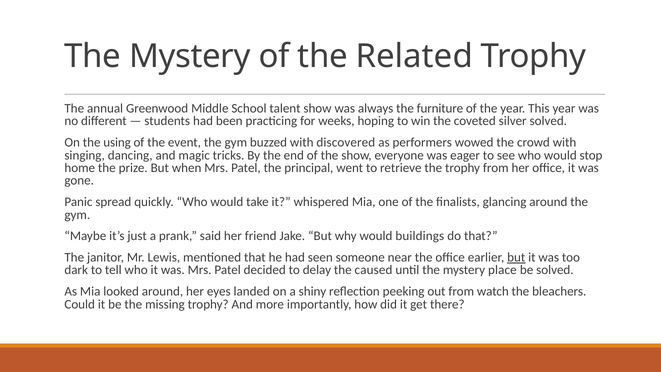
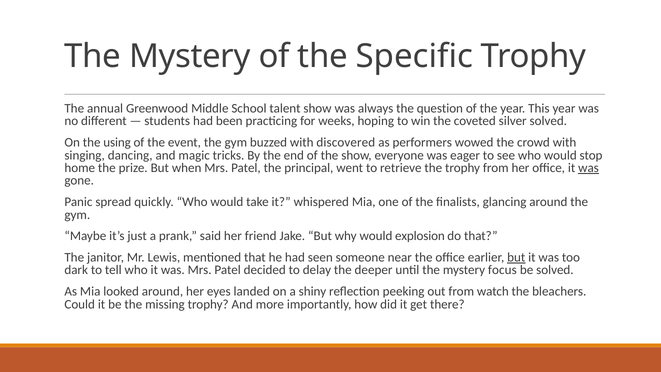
Related: Related -> Specific (414, 56)
furniture: furniture -> question (440, 108)
was underline: none -> present (589, 168)
buildings: buildings -> explosion (420, 236)
caused: caused -> deeper (374, 270)
place: place -> focus (502, 270)
